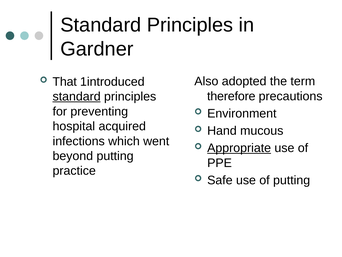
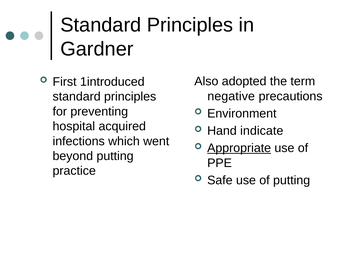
That: That -> First (65, 82)
therefore: therefore -> negative (231, 96)
standard underline: present -> none (77, 96)
mucous: mucous -> indicate (262, 131)
